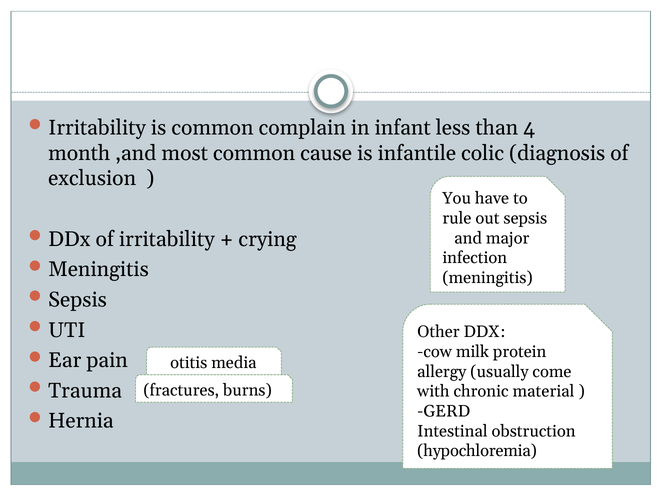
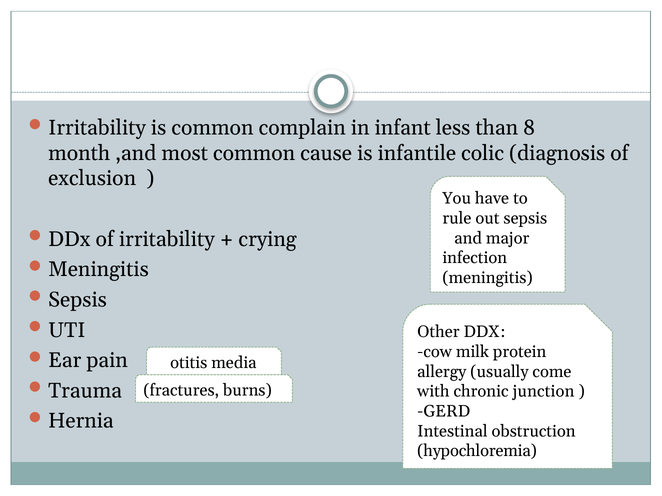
4: 4 -> 8 (529, 128)
material: material -> junction (543, 392)
